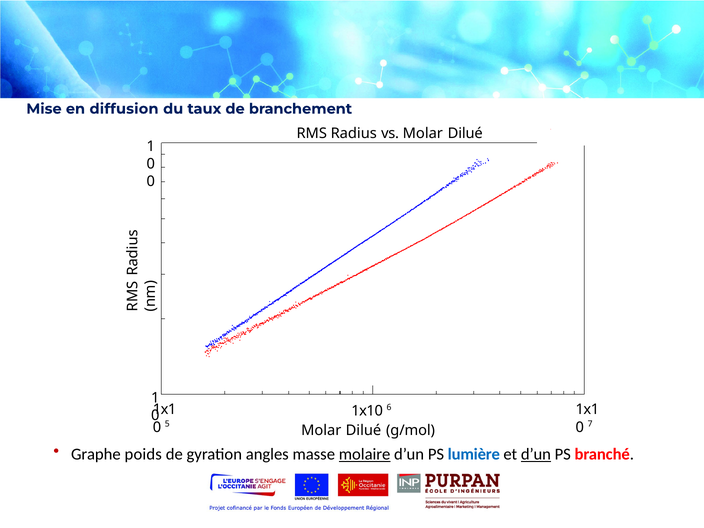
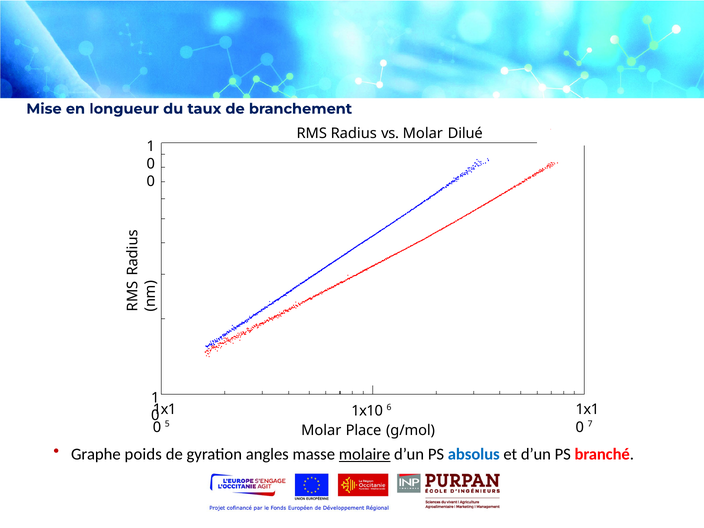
diffusion: diffusion -> longueur (124, 109)
Dilué: Dilué -> Place (364, 430)
lumière: lumière -> absolus (474, 454)
d’un underline: present -> none (536, 454)
